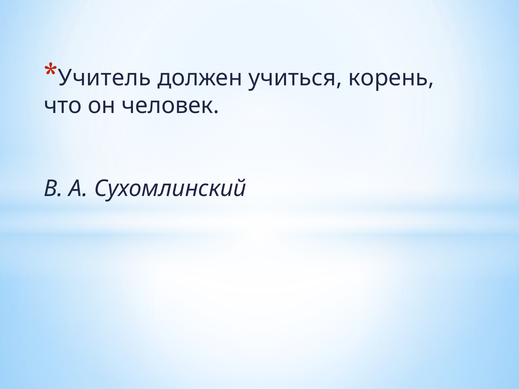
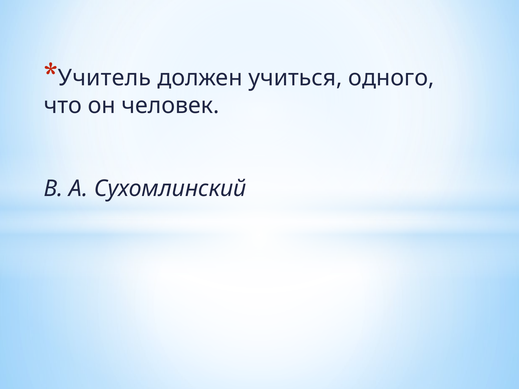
корень: корень -> одного (391, 78)
